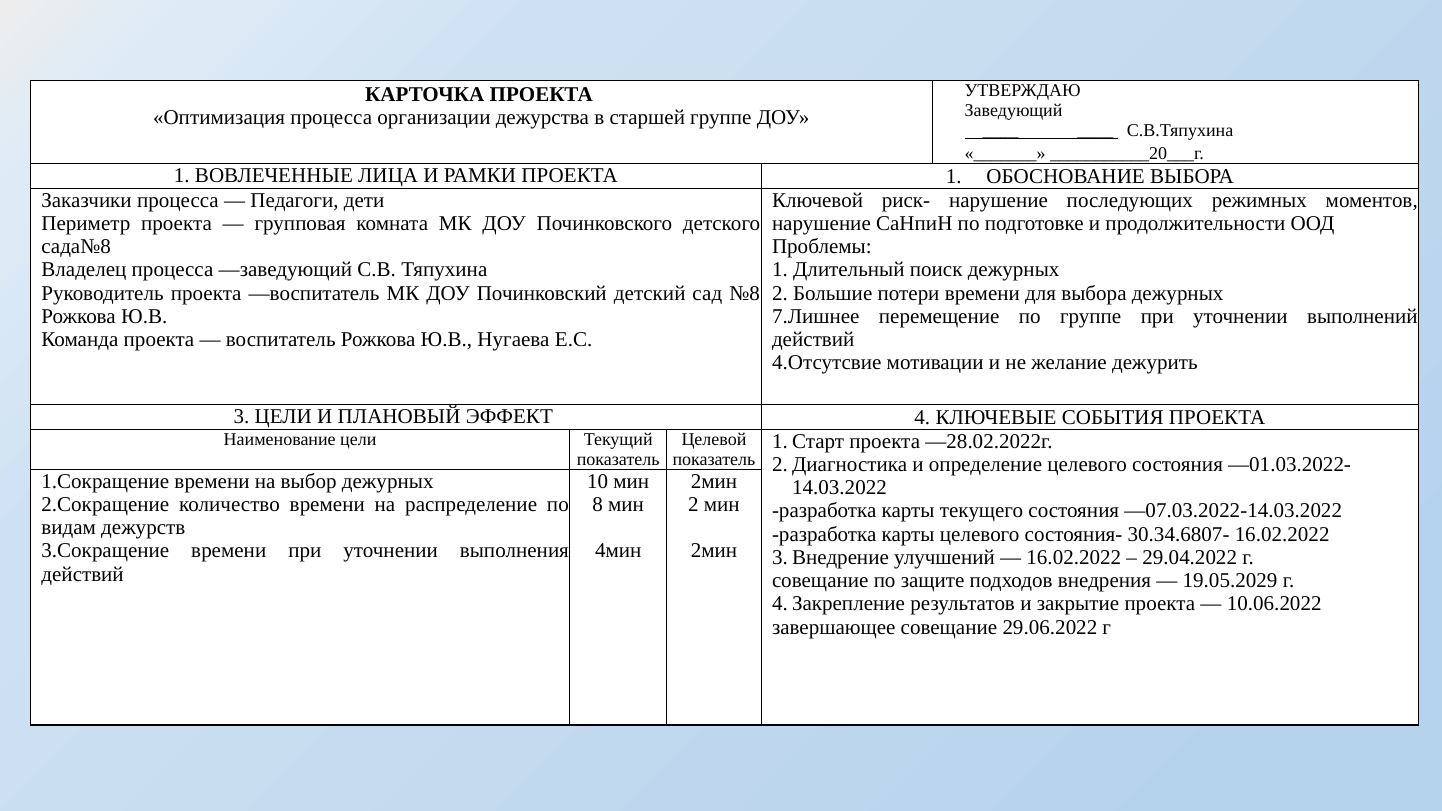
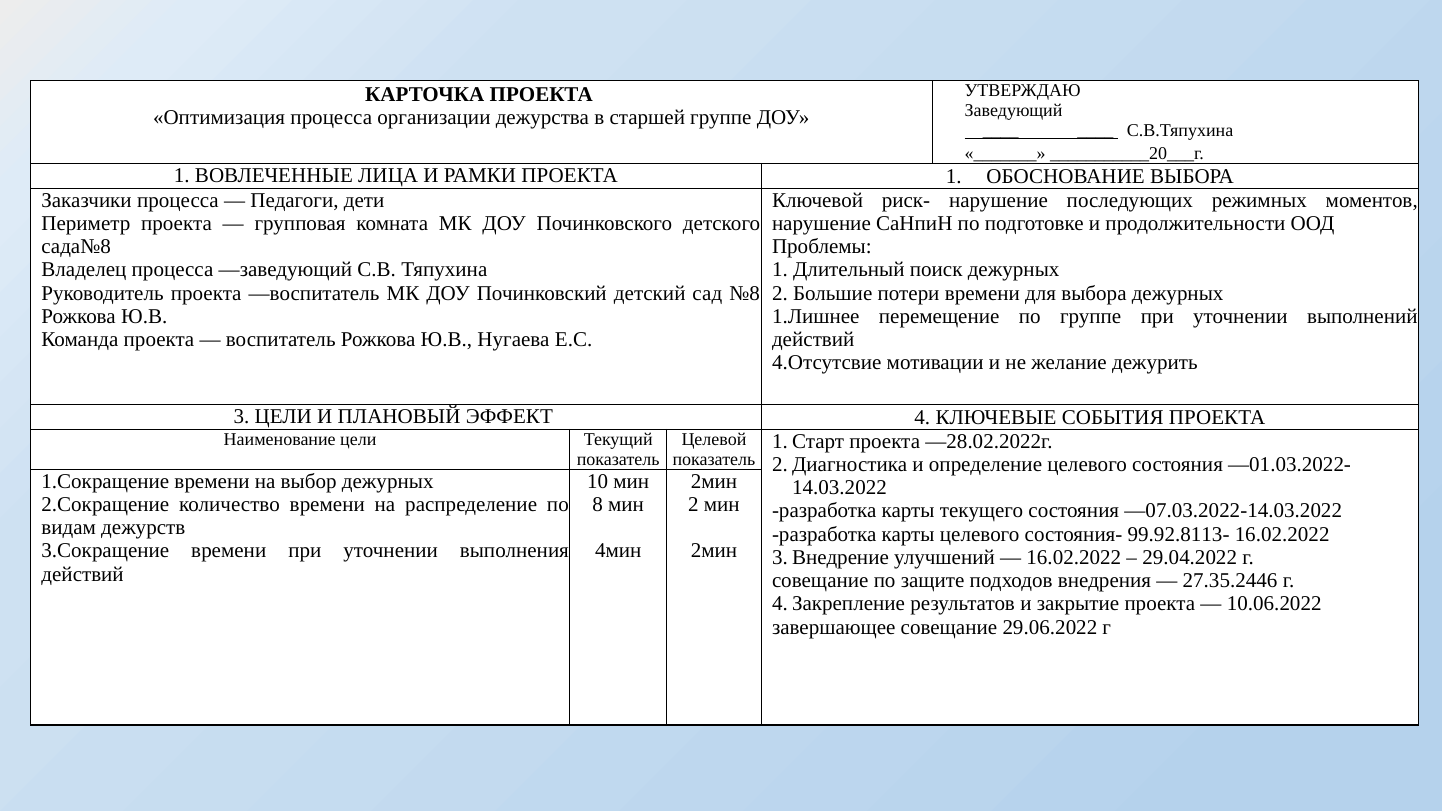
7.Лишнее: 7.Лишнее -> 1.Лишнее (816, 317)
30.34.6807-: 30.34.6807- -> 99.92.8113- (1179, 534)
19.05.2029: 19.05.2029 -> 27.35.2446 (1230, 581)
